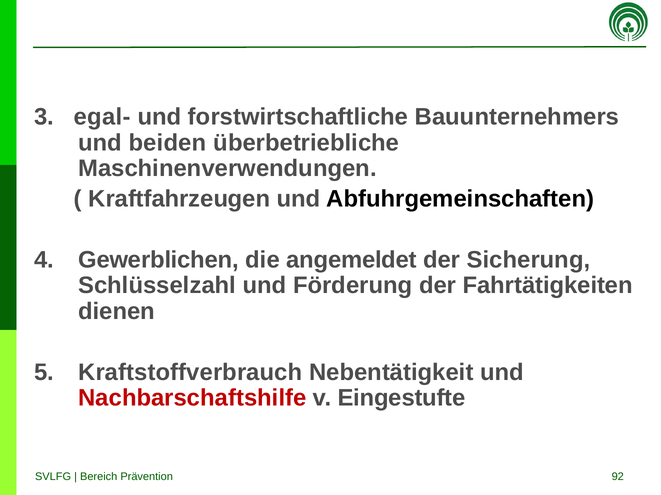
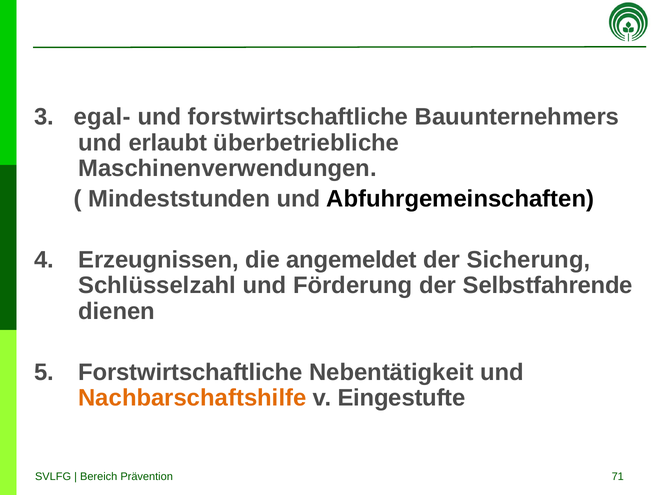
beiden: beiden -> erlaubt (168, 143)
Kraftfahrzeugen: Kraftfahrzeugen -> Mindeststunden (179, 199)
Gewerblichen: Gewerblichen -> Erzeugnissen (158, 260)
Fahrtätigkeiten: Fahrtätigkeiten -> Selbstfahrende (548, 286)
Kraftstoffverbrauch: Kraftstoffverbrauch -> Forstwirtschaftliche (190, 373)
Nachbarschaftshilfe colour: red -> orange (192, 399)
92: 92 -> 71 (618, 477)
